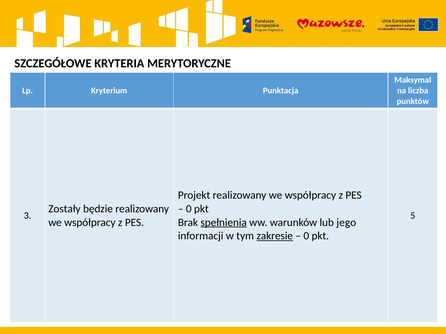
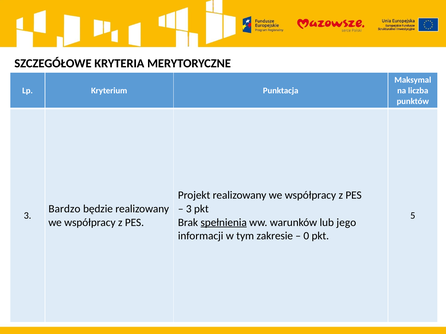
Zostały: Zostały -> Bardzo (64, 209)
0: 0 -> 3 (189, 209)
zakresie underline: present -> none (275, 236)
